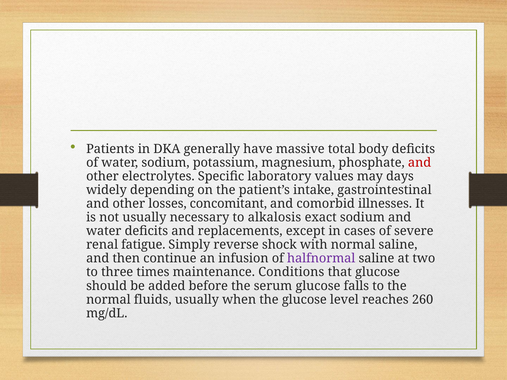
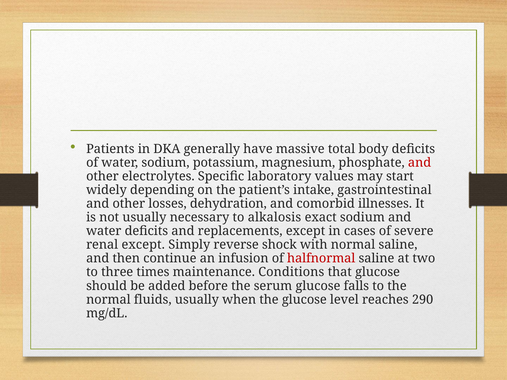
days: days -> start (400, 176)
concomitant: concomitant -> dehydration (228, 204)
renal fatigue: fatigue -> except (143, 245)
halfnormal colour: purple -> red (321, 259)
260: 260 -> 290 (423, 300)
